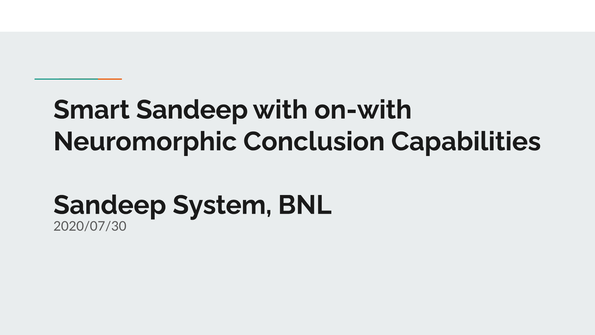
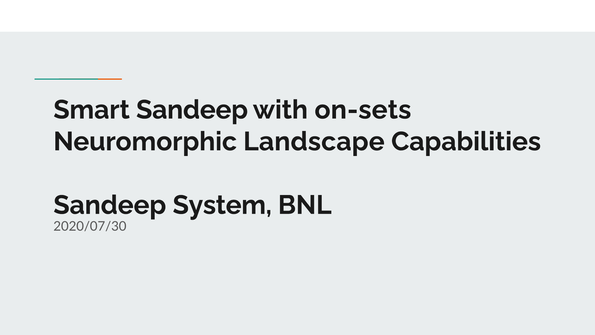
on-with: on-with -> on-sets (363, 110)
Conclusion: Conclusion -> Landscape (314, 141)
